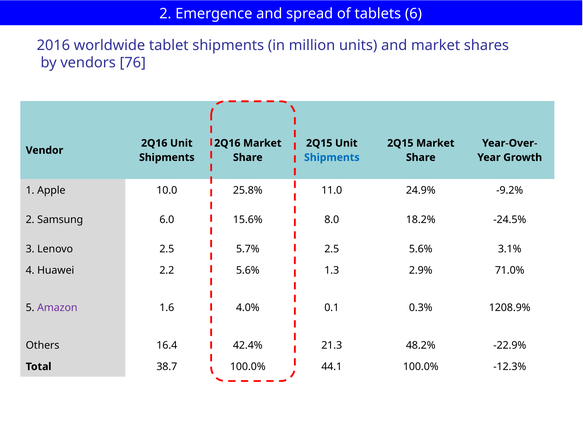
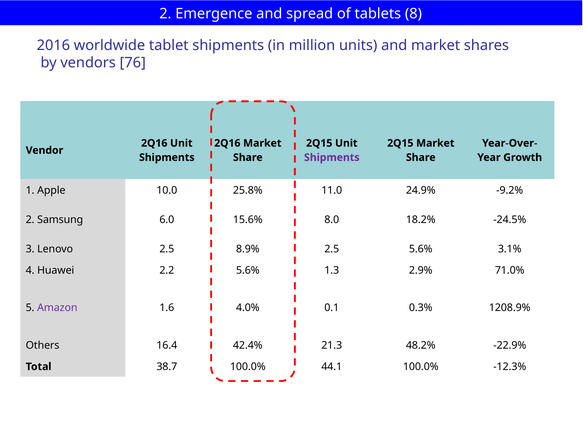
6: 6 -> 8 (413, 14)
Shipments colour: blue -> purple (332, 158)
5.7%: 5.7% -> 8.9% (248, 249)
